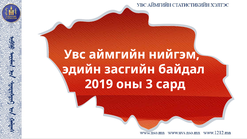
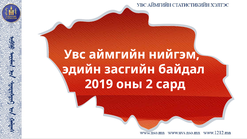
3: 3 -> 2 (149, 84)
